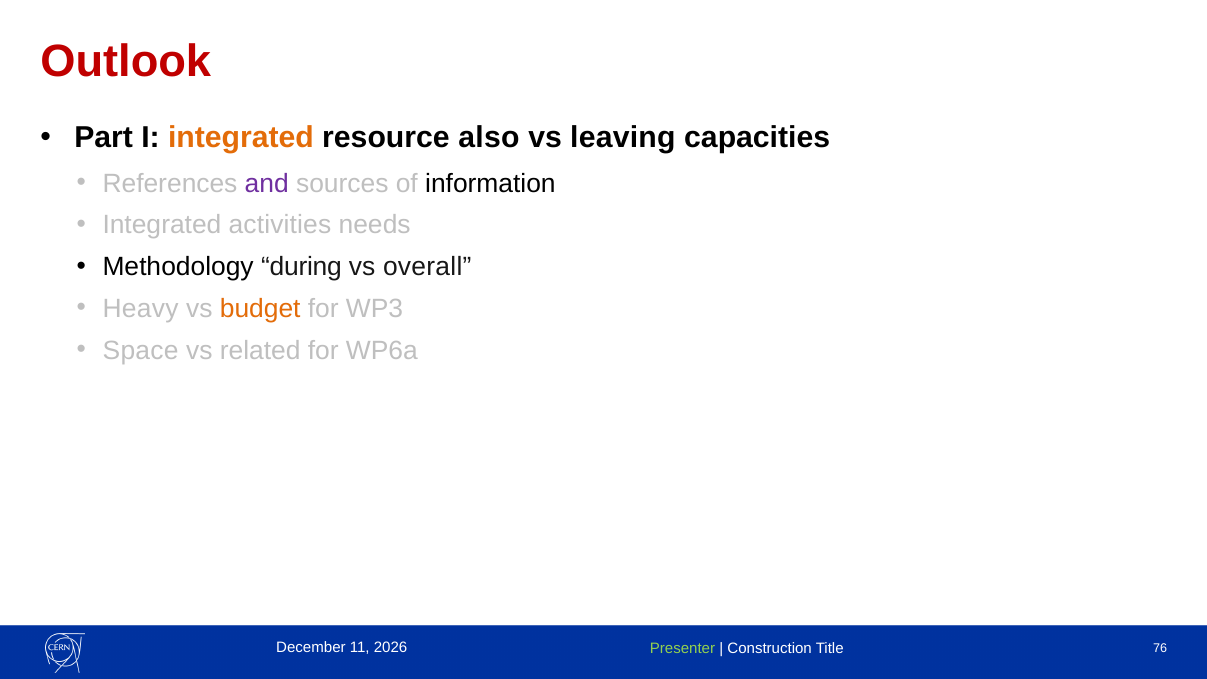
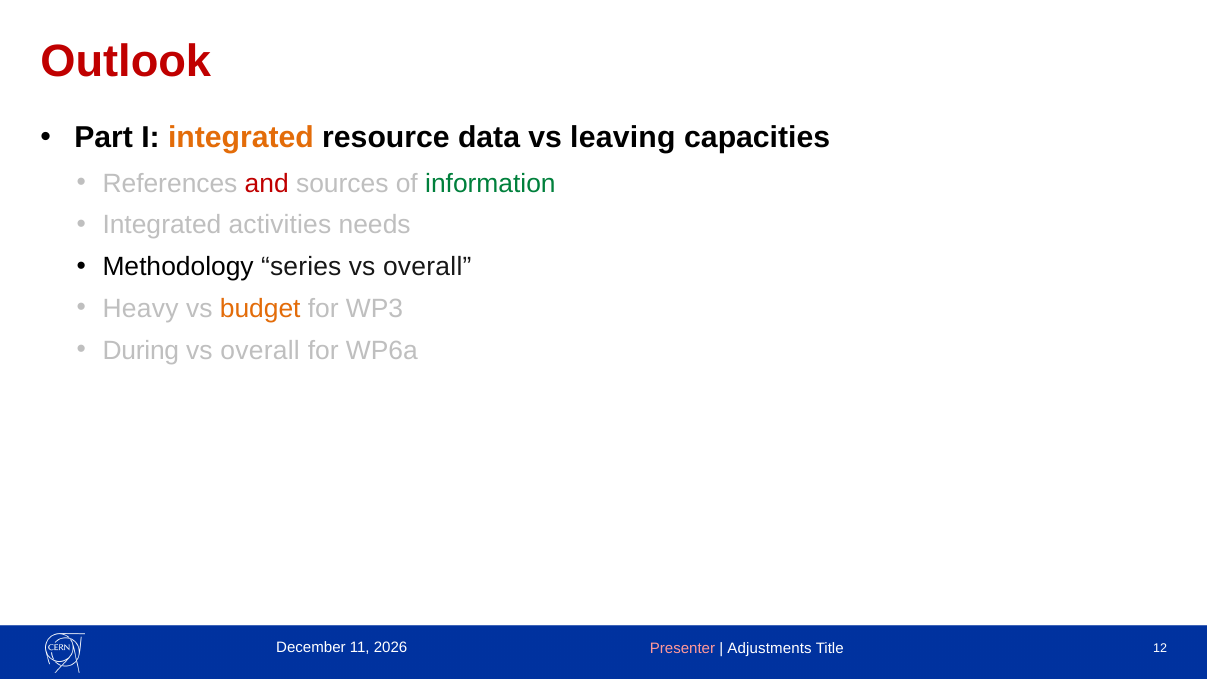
also: also -> data (489, 138)
and colour: purple -> red (267, 183)
information colour: black -> green (490, 183)
during: during -> series (301, 267)
Space: Space -> During (141, 350)
related: related -> overall (260, 350)
Presenter colour: light green -> pink (683, 648)
Construction: Construction -> Adjustments (770, 648)
76: 76 -> 12 (1160, 648)
